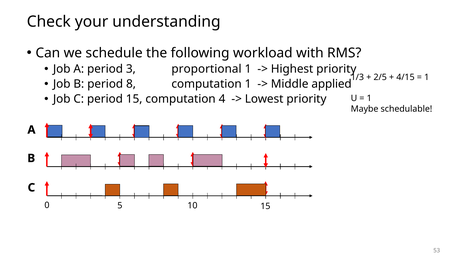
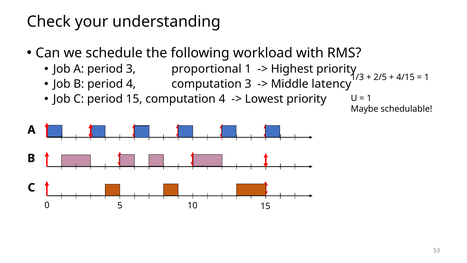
period 8: 8 -> 4 (131, 84)
computation 1: 1 -> 3 (248, 84)
applied: applied -> latency (331, 84)
